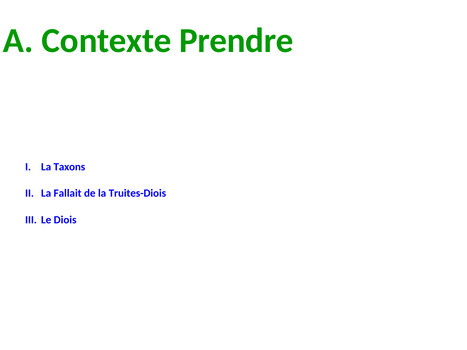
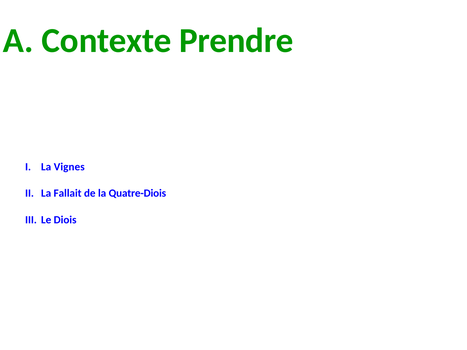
Taxons: Taxons -> Vignes (69, 167)
Truites-Diois: Truites-Diois -> Quatre-Diois (137, 193)
